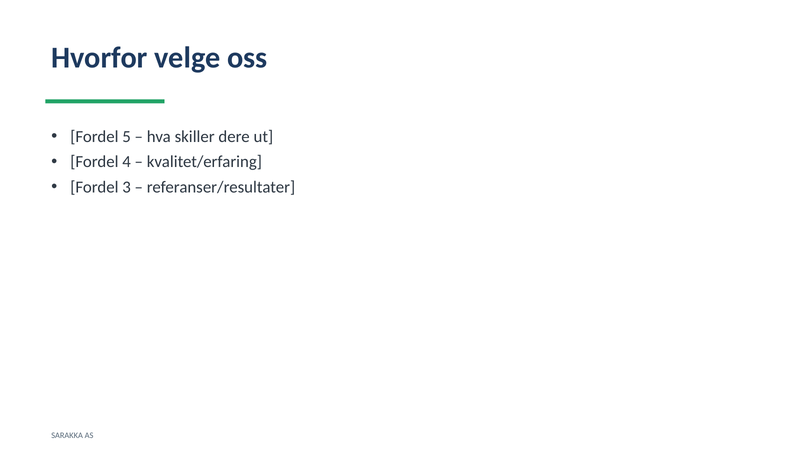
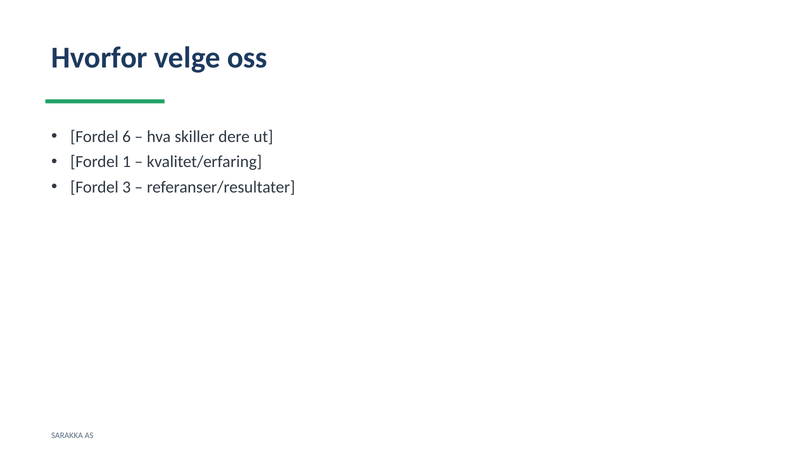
5: 5 -> 6 (127, 137)
4: 4 -> 1 (127, 162)
